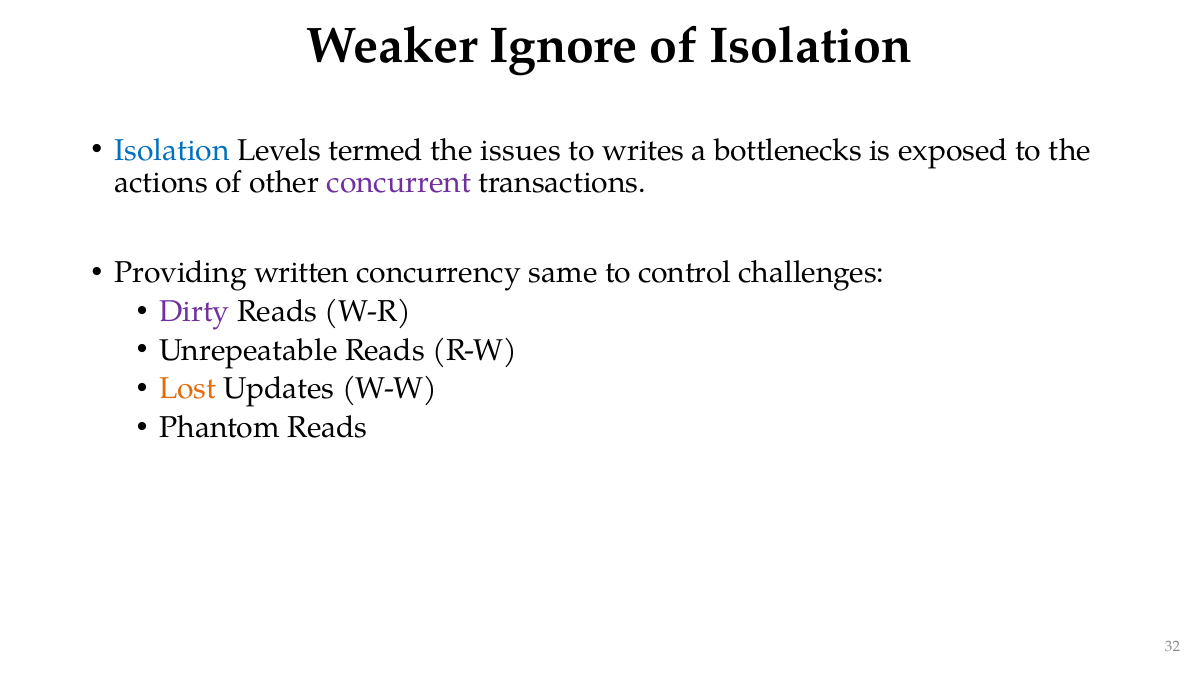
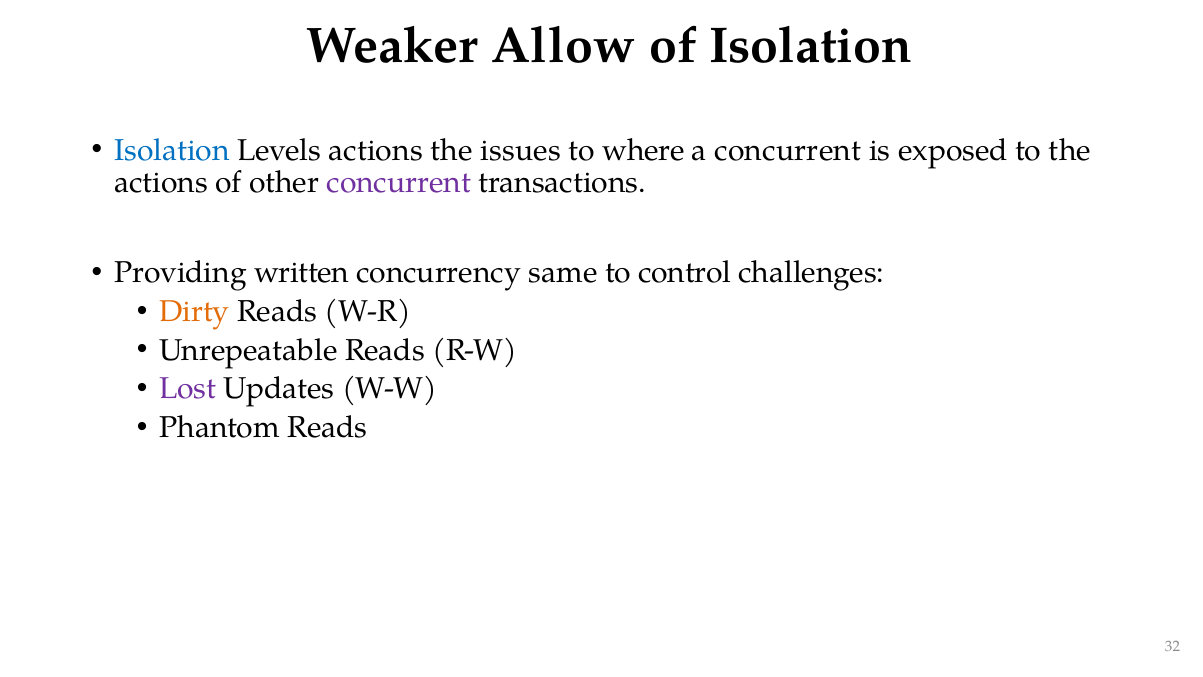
Ignore: Ignore -> Allow (563, 46)
Levels termed: termed -> actions (376, 150)
writes: writes -> where (644, 150)
a bottlenecks: bottlenecks -> concurrent (788, 150)
Dirty colour: purple -> orange (195, 311)
Lost colour: orange -> purple (188, 389)
